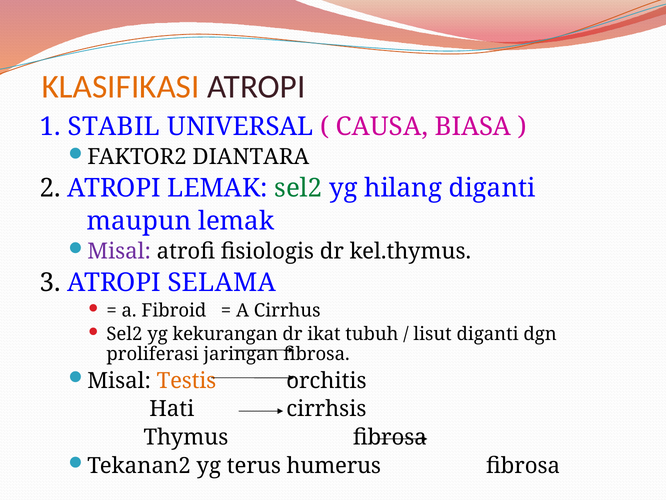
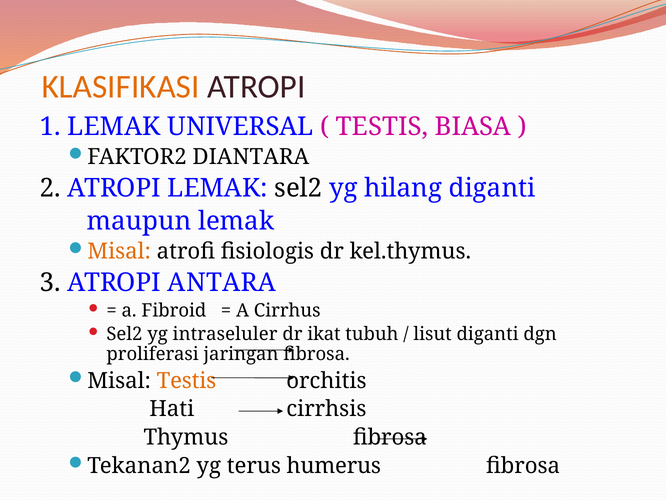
1 STABIL: STABIL -> LEMAK (114, 126)
CAUSA: CAUSA -> TESTIS (382, 126)
sel2 colour: green -> black (298, 188)
Misal colour: purple -> orange (119, 251)
SELAMA: SELAMA -> ANTARA (222, 282)
kekurangan: kekurangan -> intraseluler (225, 334)
